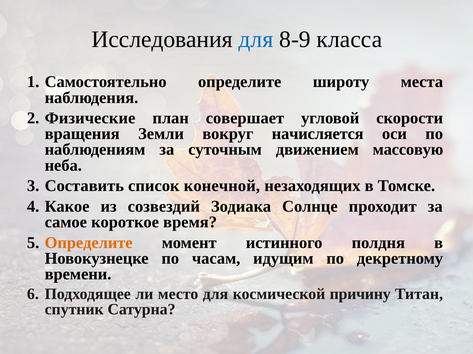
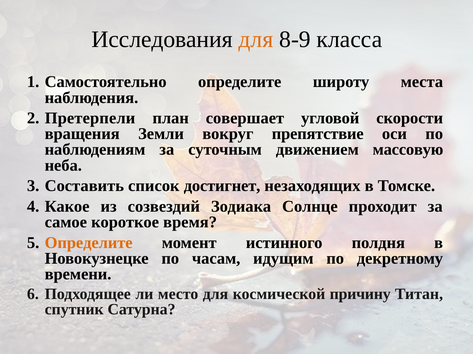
для colour: blue -> orange (256, 39)
Физические: Физические -> Претерпели (90, 118)
начисляется: начисляется -> препятствие (318, 134)
конечной: конечной -> достигнет (222, 186)
